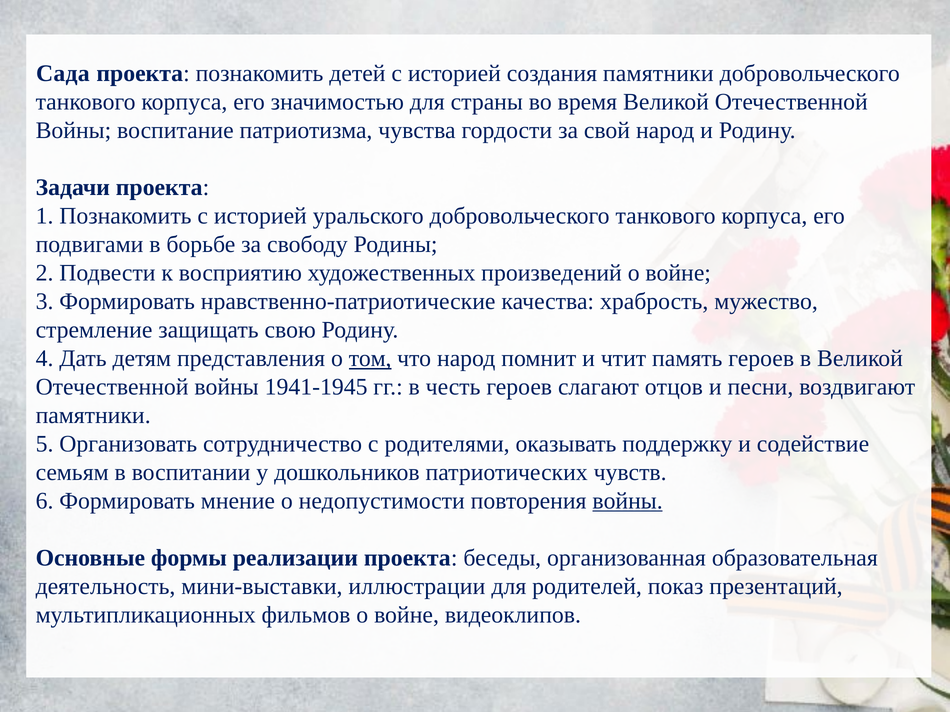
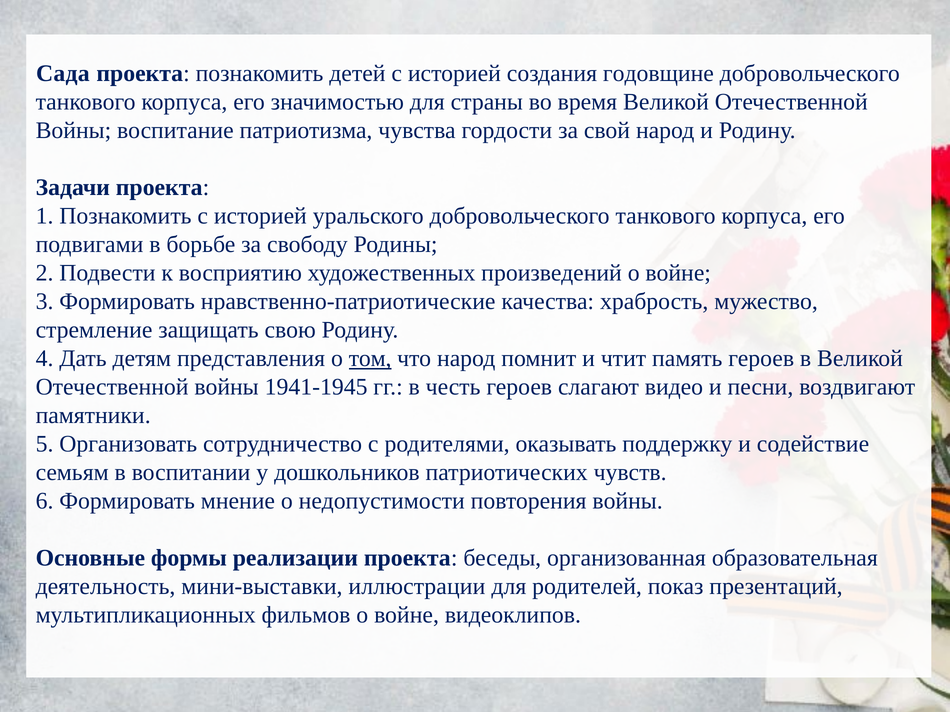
создания памятники: памятники -> годовщине (658, 74)
отцов: отцов -> видео (674, 387)
войны underline: present -> none (628, 501)
